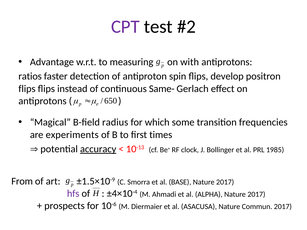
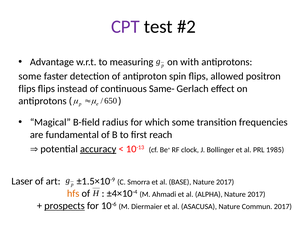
ratios: ratios -> some (30, 76)
develop: develop -> allowed (227, 76)
experiments: experiments -> fundamental (72, 135)
times: times -> reach (161, 135)
From: From -> Laser (22, 182)
hfs colour: purple -> orange (73, 194)
prospects underline: none -> present (64, 206)
